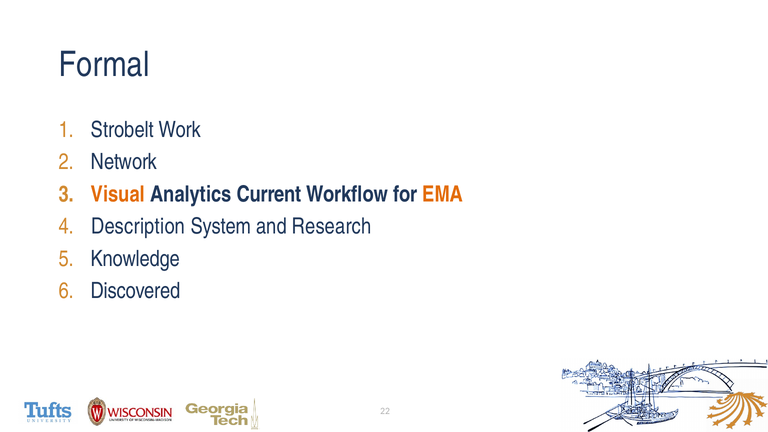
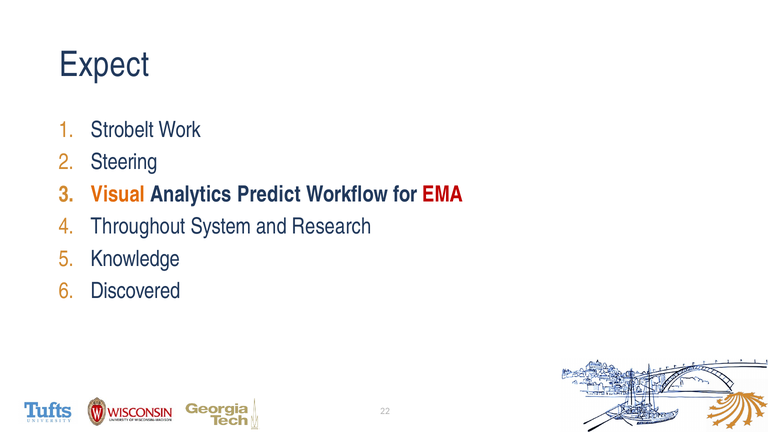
Formal: Formal -> Expect (104, 65)
Network: Network -> Steering (124, 162)
Current: Current -> Predict (269, 194)
EMA colour: orange -> red (443, 194)
Description: Description -> Throughout (138, 226)
